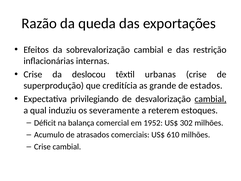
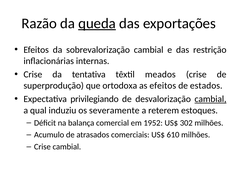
queda underline: none -> present (97, 23)
deslocou: deslocou -> tentativa (89, 74)
urbanas: urbanas -> meados (160, 74)
creditícia: creditícia -> ortodoxa (120, 86)
as grande: grande -> efeitos (163, 86)
